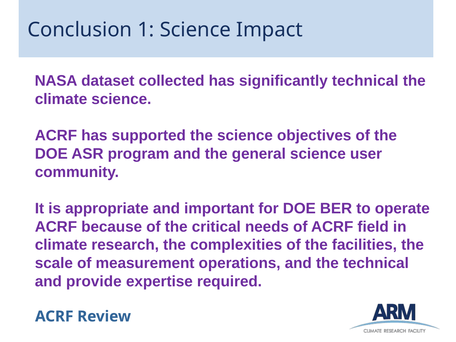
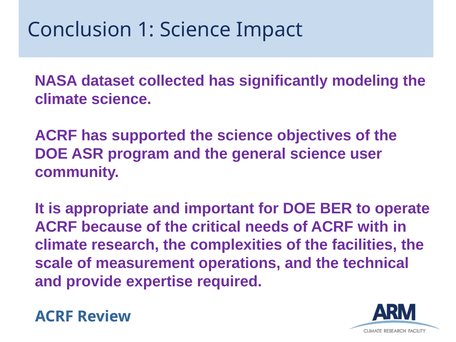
significantly technical: technical -> modeling (365, 81)
field: field -> with (373, 227)
